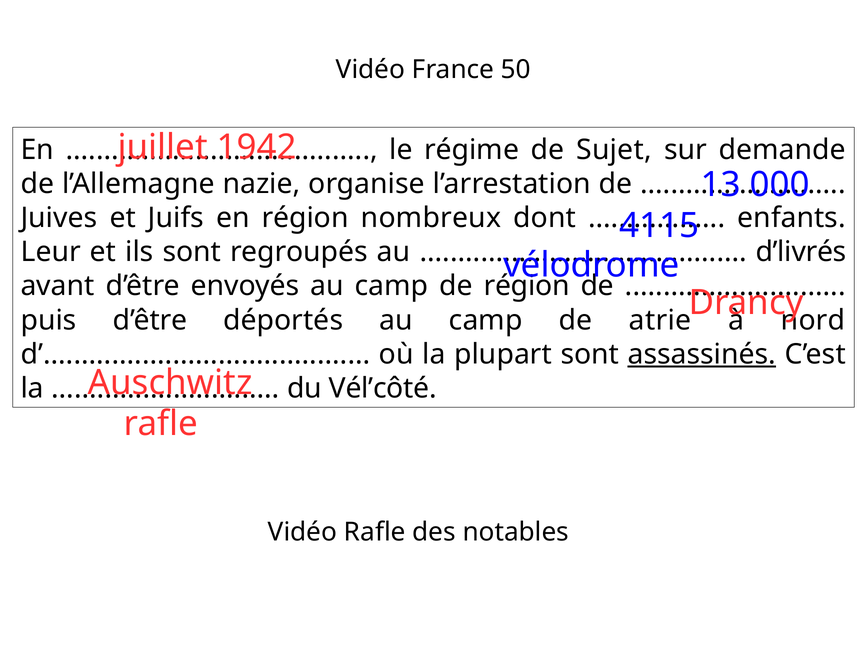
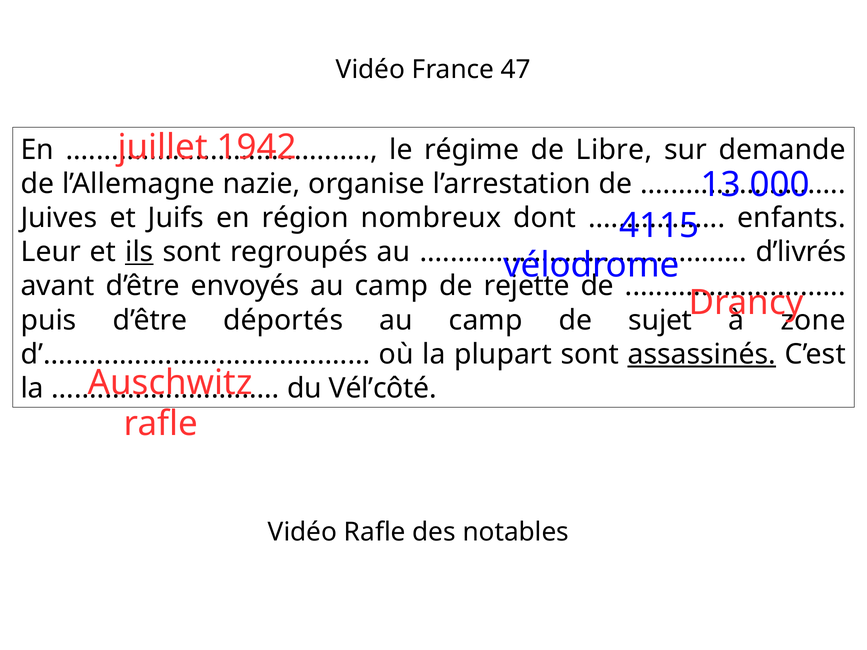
50: 50 -> 47 (516, 70)
Sujet: Sujet -> Libre (614, 150)
ils underline: none -> present (139, 252)
de région: région -> rejette (527, 286)
atrie: atrie -> sujet (660, 320)
nord: nord -> zone (813, 320)
